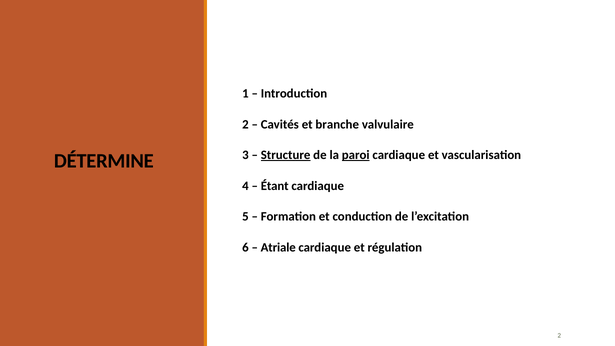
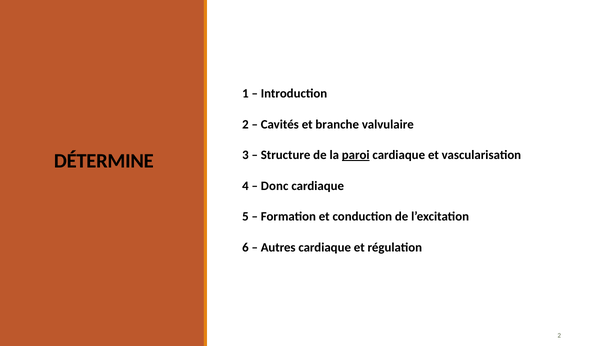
Structure underline: present -> none (286, 155)
Étant: Étant -> Donc (275, 186)
Atriale: Atriale -> Autres (278, 247)
